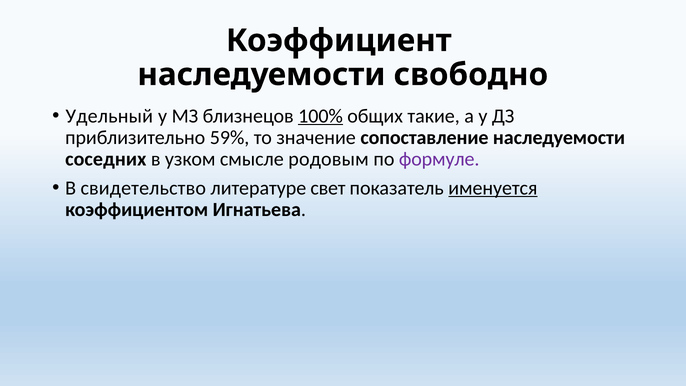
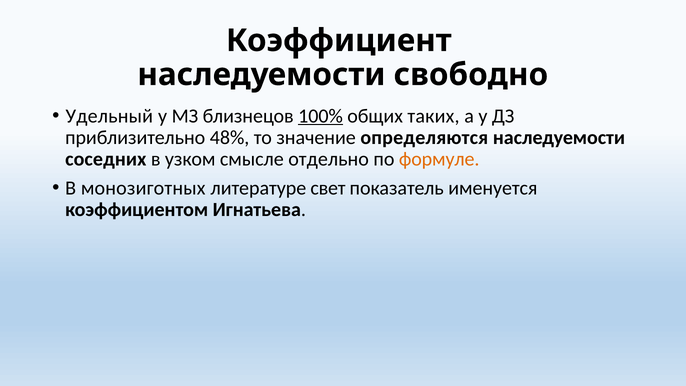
такие: такие -> таких (434, 116)
59%: 59% -> 48% (230, 138)
сопоставление: сопоставление -> определяются (424, 138)
родовым: родовым -> отдельно (329, 159)
формуле colour: purple -> orange (439, 159)
свидетельство: свидетельство -> монозиготных (143, 188)
именуется underline: present -> none (493, 188)
